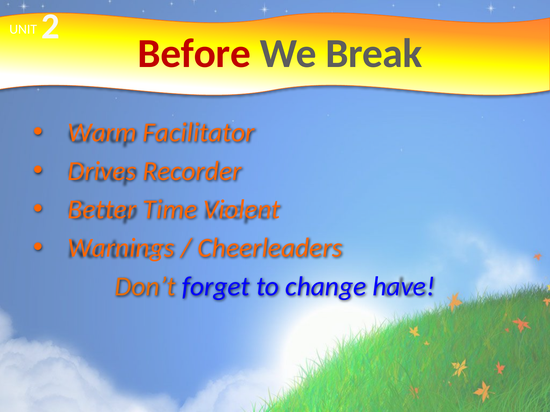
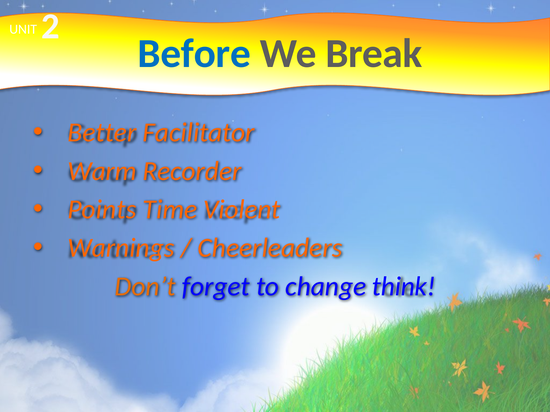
Before colour: red -> blue (194, 54)
Warm: Warm -> Better (102, 133)
Drives: Drives -> Warm (102, 171)
Better: Better -> Points (102, 210)
have: have -> think (404, 287)
